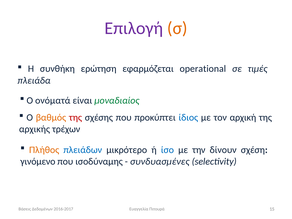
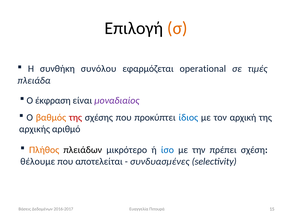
Επιλογή colour: purple -> black (134, 28)
ερώτηση: ερώτηση -> συνόλου (99, 69)
ονόματά: ονόματά -> έκφραση (53, 100)
μοναδιαίος colour: green -> purple (117, 100)
τρέχων: τρέχων -> αριθμό (66, 129)
πλειάδων colour: blue -> black (83, 150)
δίνουν: δίνουν -> πρέπει (223, 150)
γινόμενο: γινόμενο -> θέλουμε (38, 162)
ισοδύναμης: ισοδύναμης -> αποτελείται (99, 162)
